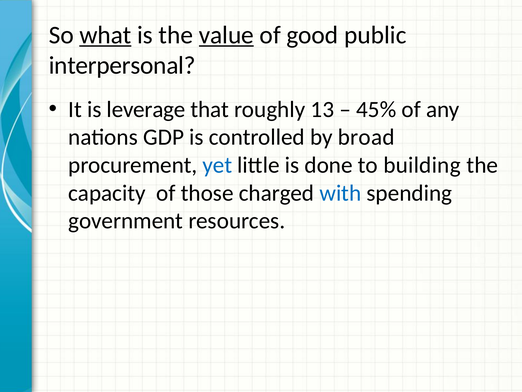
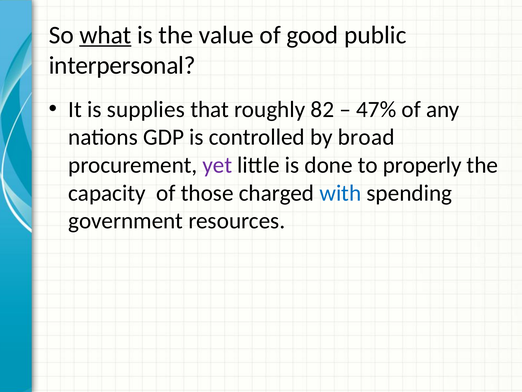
value underline: present -> none (226, 35)
leverage: leverage -> supplies (146, 109)
13: 13 -> 82 (322, 109)
45%: 45% -> 47% (376, 109)
yet colour: blue -> purple (217, 165)
building: building -> properly (422, 165)
